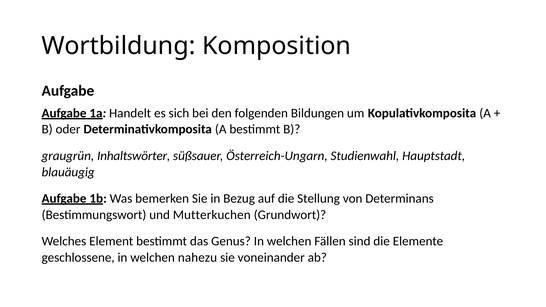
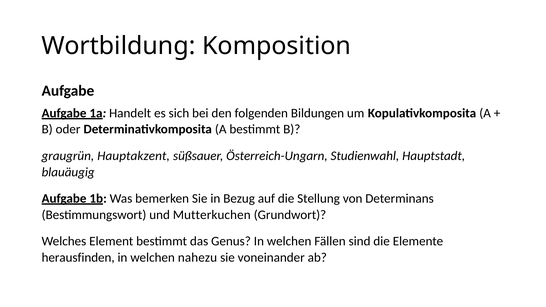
Inhaltswörter: Inhaltswörter -> Hauptakzent (134, 156)
geschlossene: geschlossene -> herausfinden (78, 257)
